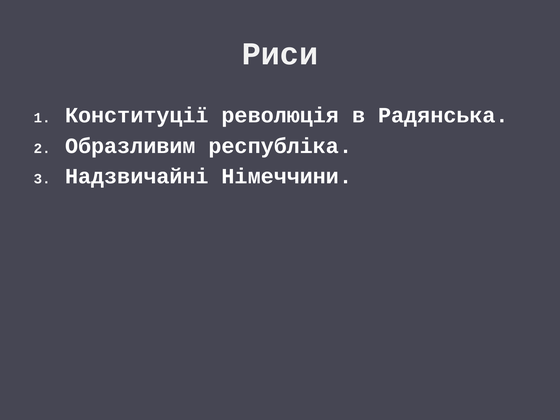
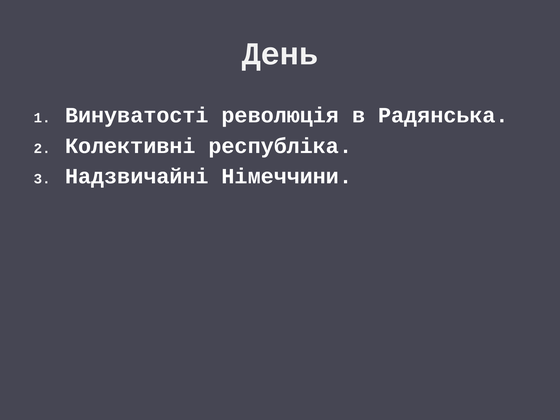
Риси: Риси -> День (280, 54)
Конституції: Конституції -> Винуватості (137, 115)
Образливим: Образливим -> Колективні (130, 146)
